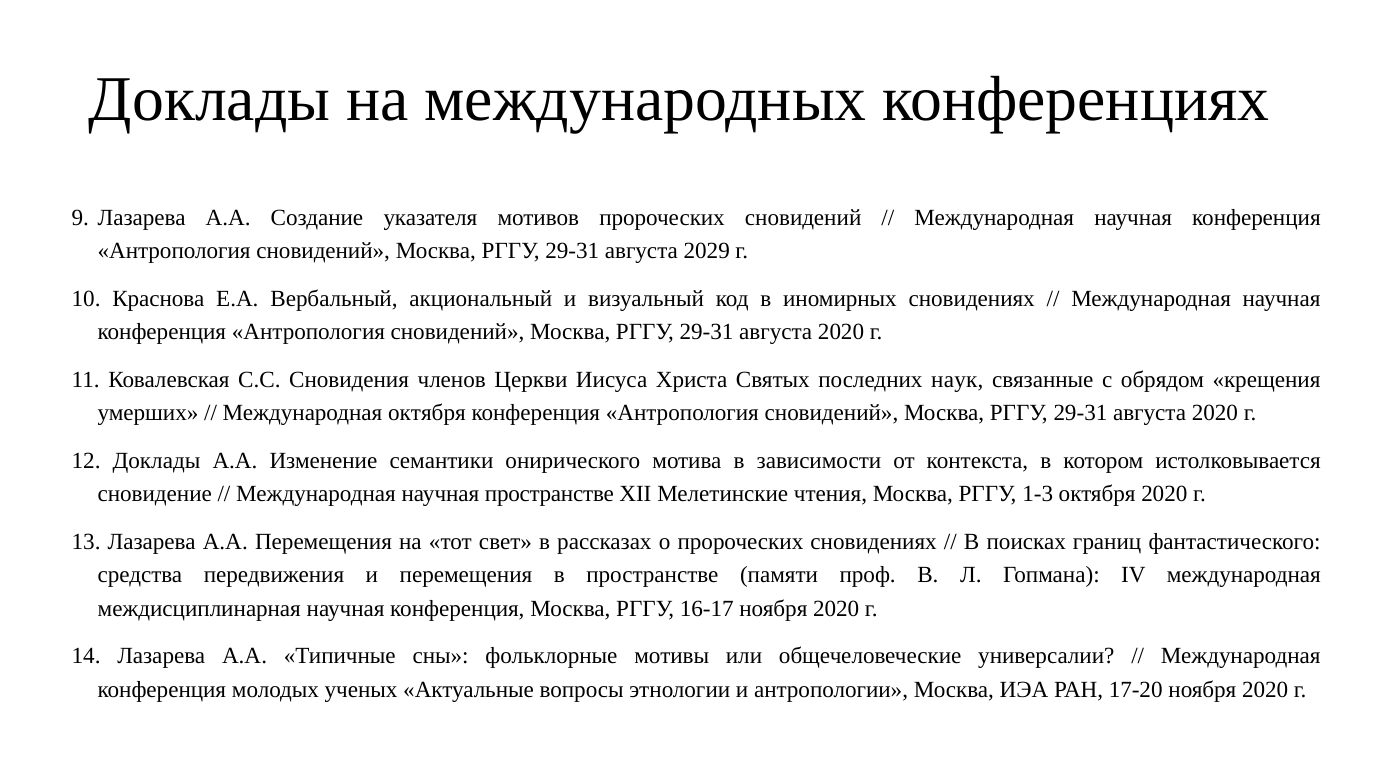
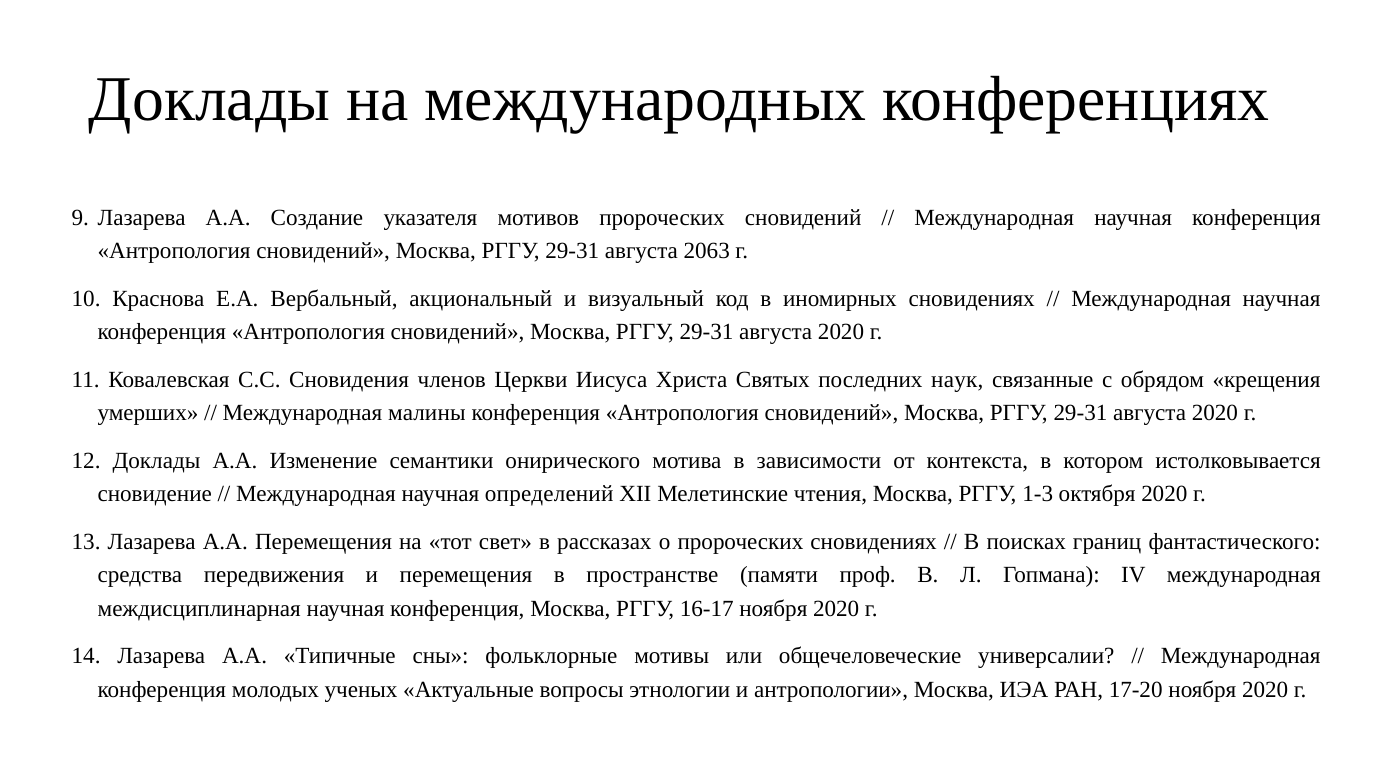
2029: 2029 -> 2063 (707, 251)
Международная октября: октября -> малины (427, 413)
научная пространстве: пространстве -> определений (549, 494)
